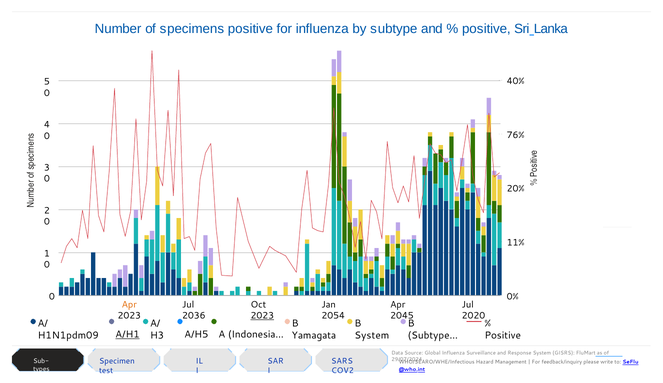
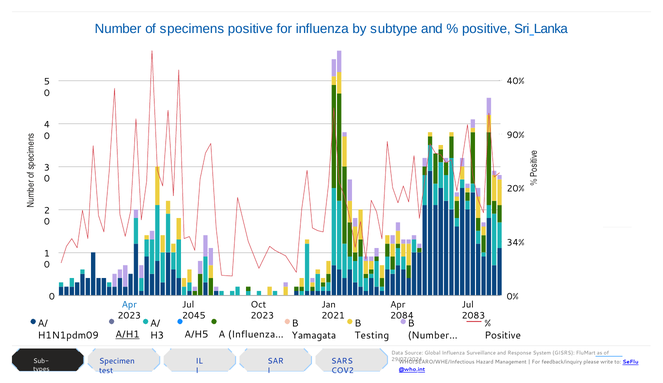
76%: 76% -> 90% (516, 135)
11%: 11% -> 34% (516, 243)
Apr colour: orange -> blue (129, 305)
2054: 2054 -> 2021 (333, 316)
2045: 2045 -> 2084 (402, 316)
2020: 2020 -> 2083 (473, 316)
2036: 2036 -> 2045 (194, 316)
2023 underline: present -> none (262, 316)
Indonesia…: Indonesia… -> Influenza… (256, 335)
System: System -> Testing (372, 336)
Subtype…: Subtype… -> Number… (433, 336)
